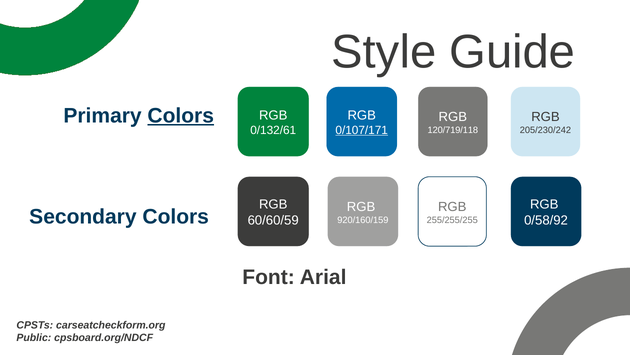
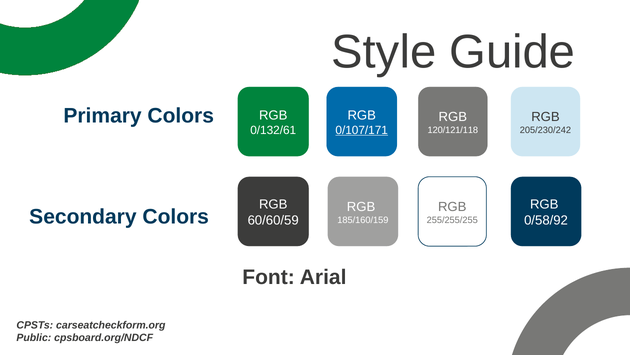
Colors underline: present -> none (181, 115)
120/719/118: 120/719/118 -> 120/121/118 (453, 130)
920/160/159: 920/160/159 -> 185/160/159 (363, 220)
